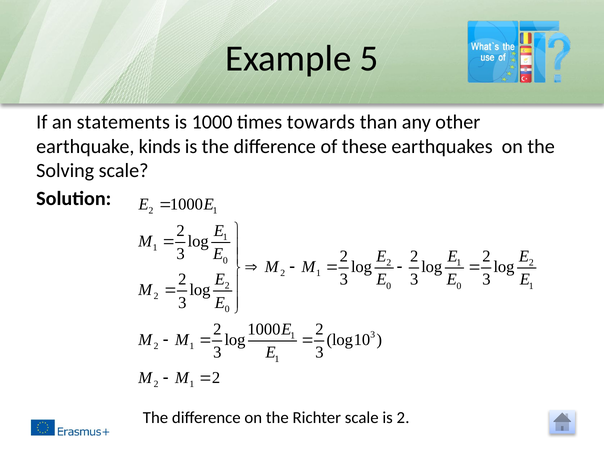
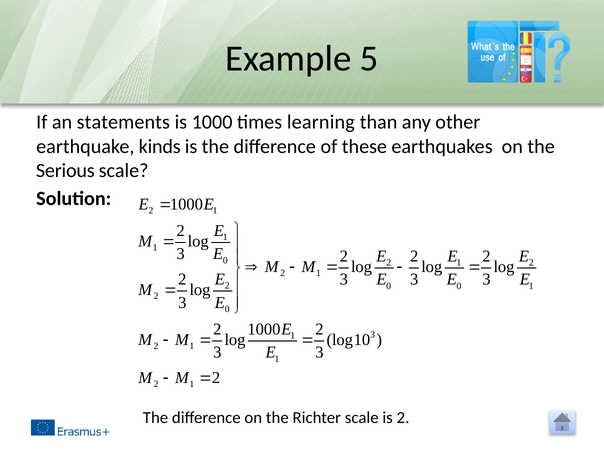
towards: towards -> learning (321, 122)
Solving: Solving -> Serious (65, 171)
